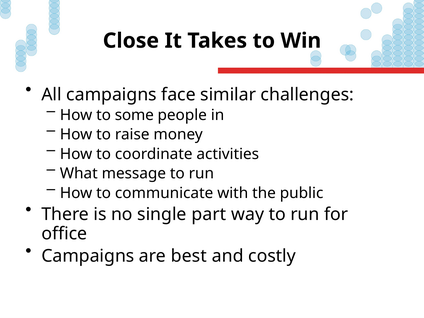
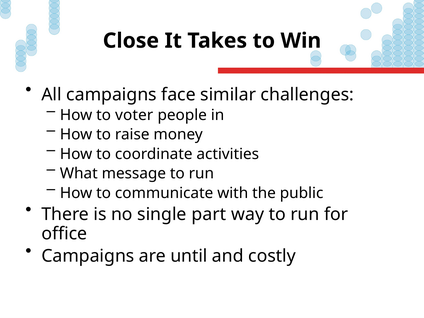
some: some -> voter (134, 115)
best: best -> until (189, 256)
